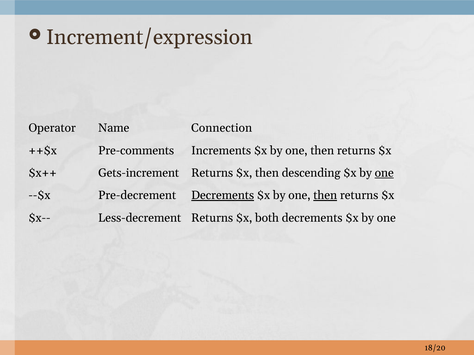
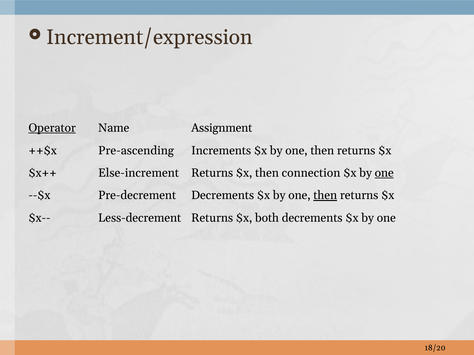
Operator underline: none -> present (52, 128)
Connection: Connection -> Assignment (222, 128)
Pre-comments: Pre-comments -> Pre-ascending (136, 151)
Gets-increment: Gets-increment -> Else-increment (139, 173)
descending: descending -> connection (311, 173)
Decrements underline: present -> none (223, 196)
